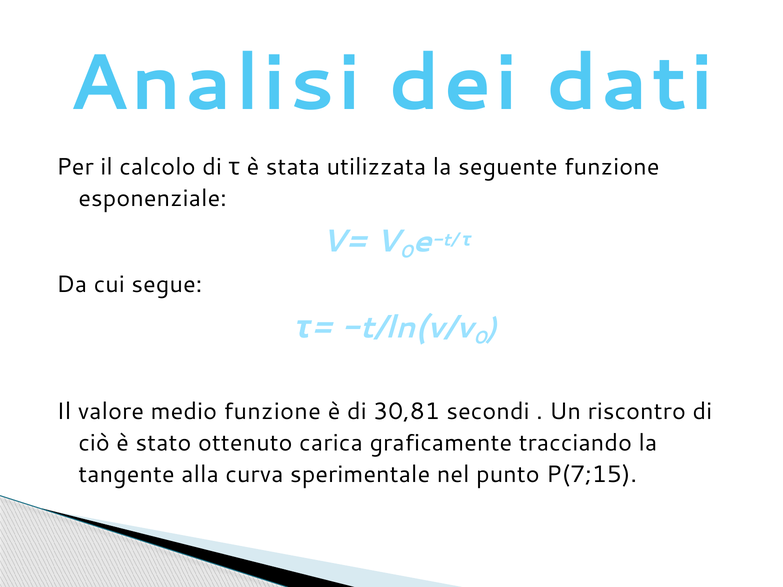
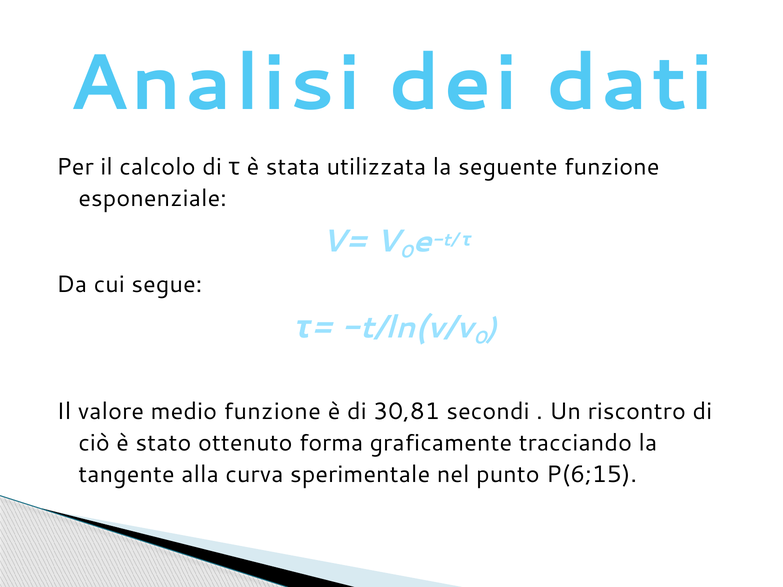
carica: carica -> forma (331, 443)
P(7;15: P(7;15 -> P(6;15 (592, 475)
